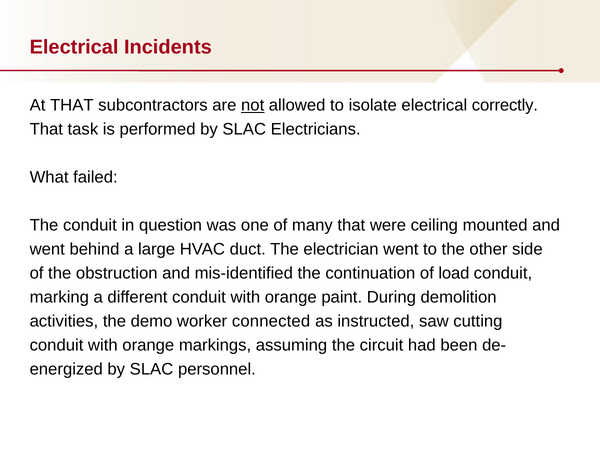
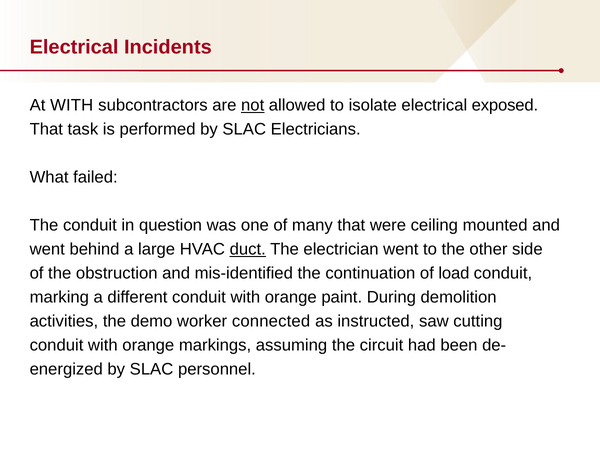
At THAT: THAT -> WITH (72, 105)
correctly: correctly -> exposed (505, 105)
duct underline: none -> present (248, 249)
